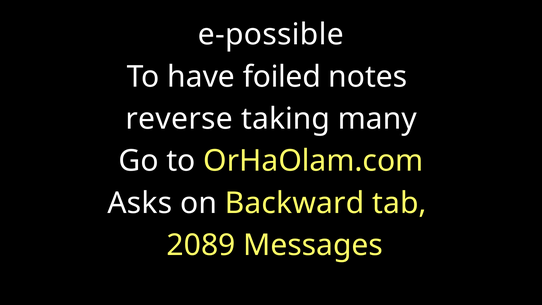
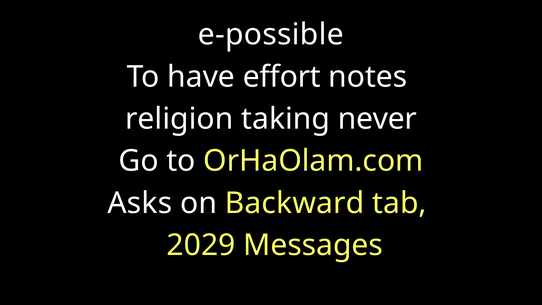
foiled: foiled -> effort (282, 77)
reverse: reverse -> religion (179, 119)
many: many -> never (377, 119)
2089: 2089 -> 2029 (201, 245)
